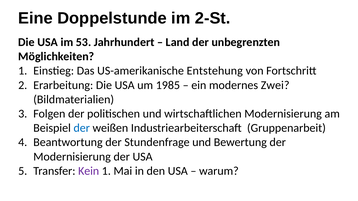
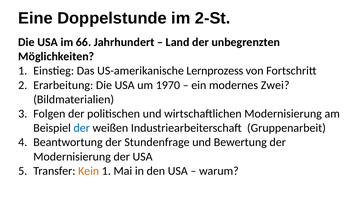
53: 53 -> 66 (84, 42)
Entstehung: Entstehung -> Lernprozess (215, 71)
1985: 1985 -> 1970 (168, 85)
Kein colour: purple -> orange (89, 171)
